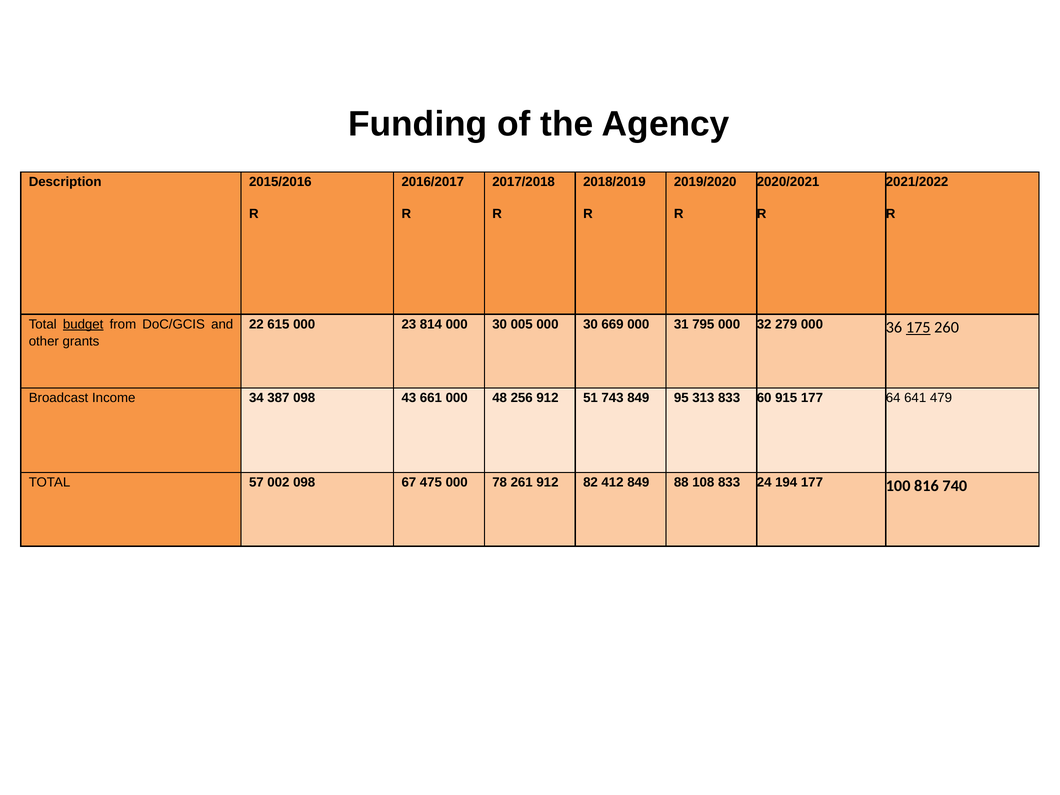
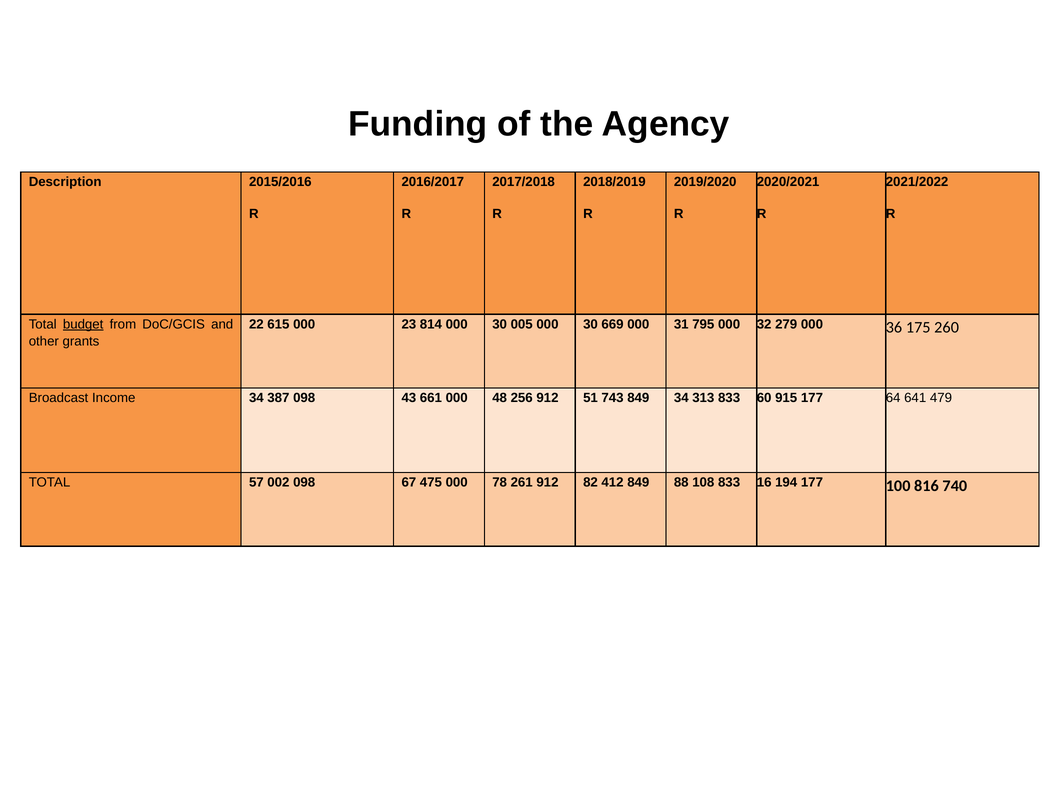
175 underline: present -> none (918, 328)
849 95: 95 -> 34 (681, 398)
24: 24 -> 16 (764, 482)
